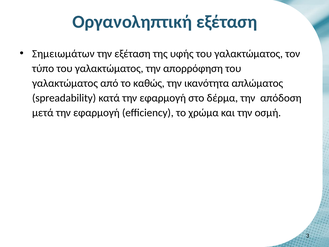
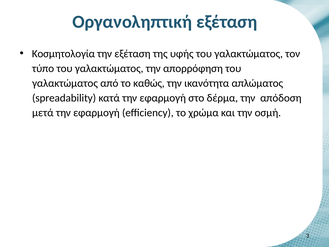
Σημειωμάτων: Σημειωμάτων -> Κοσμητολογία (63, 54)
